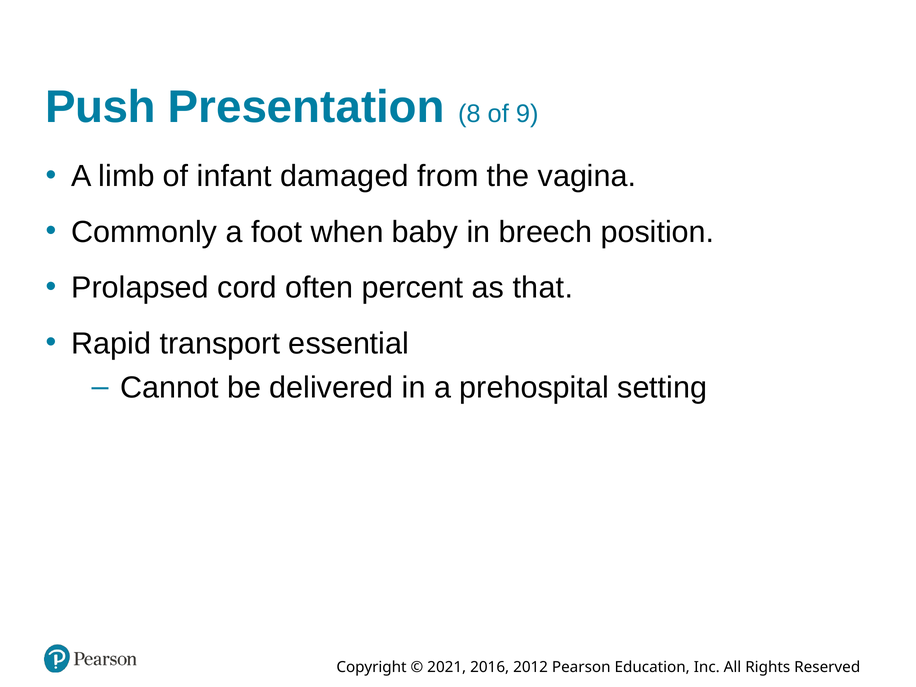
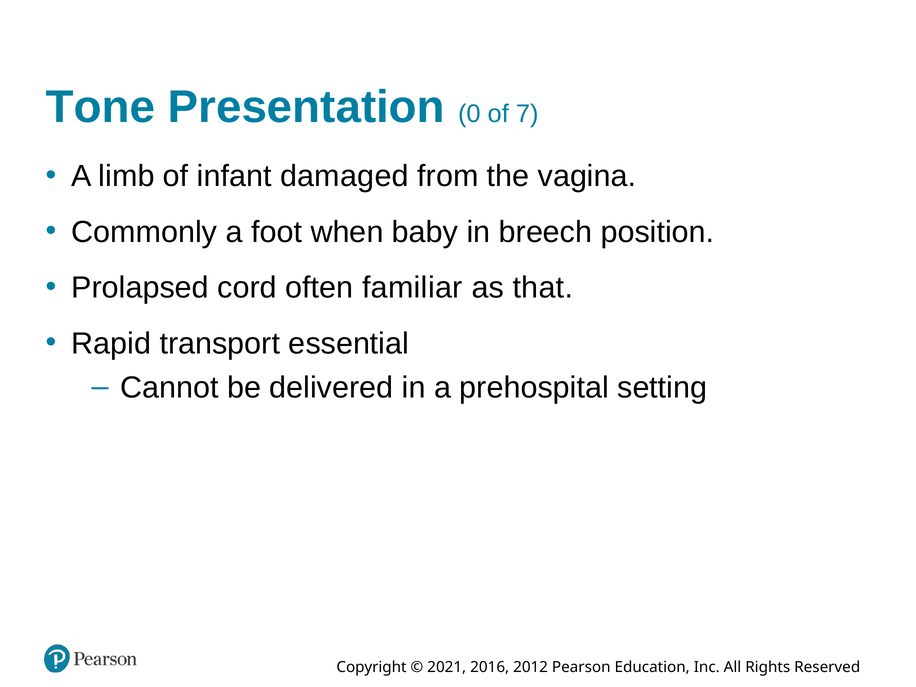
Push: Push -> Tone (100, 107)
8: 8 -> 0 (469, 114)
9: 9 -> 7 (527, 114)
percent: percent -> familiar (412, 288)
